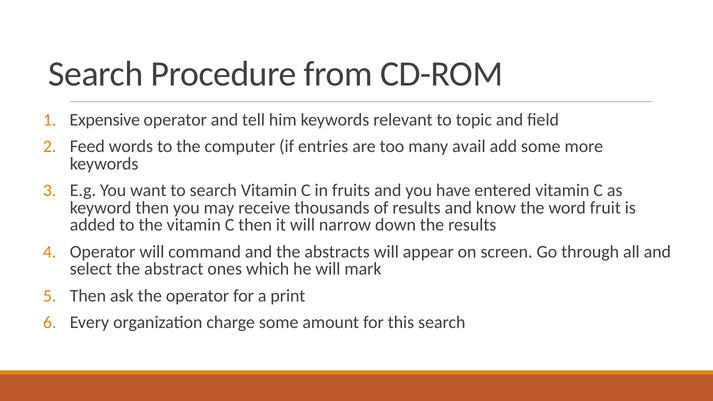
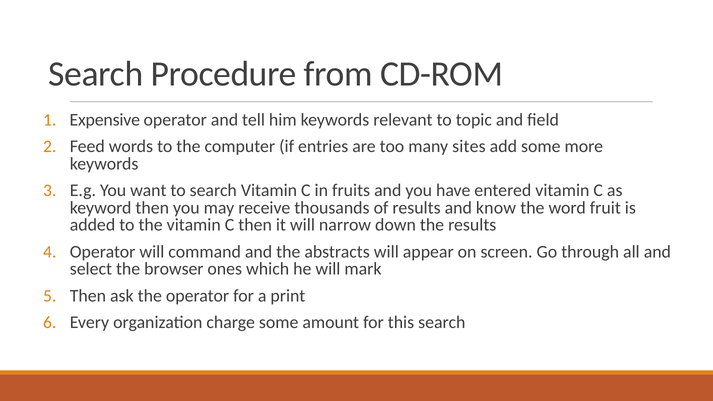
avail: avail -> sites (469, 146)
abstract: abstract -> browser (174, 269)
